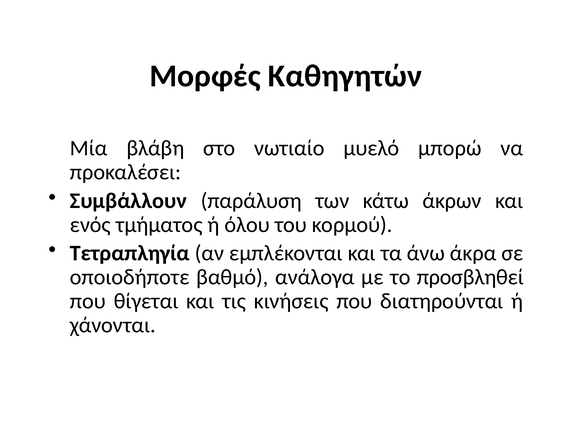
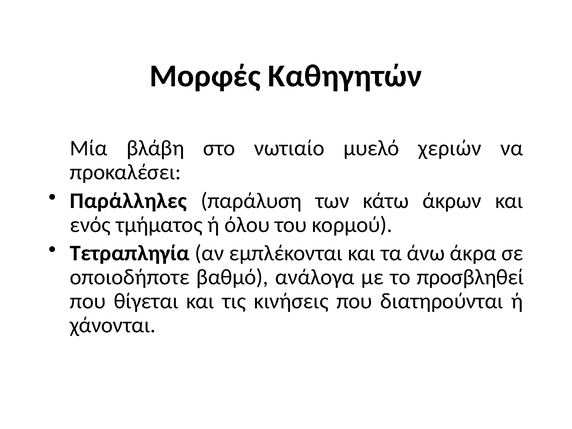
μπορώ: μπορώ -> χεριών (450, 148)
Συμβάλλουν: Συμβάλλουν -> Παράλληλες (128, 201)
